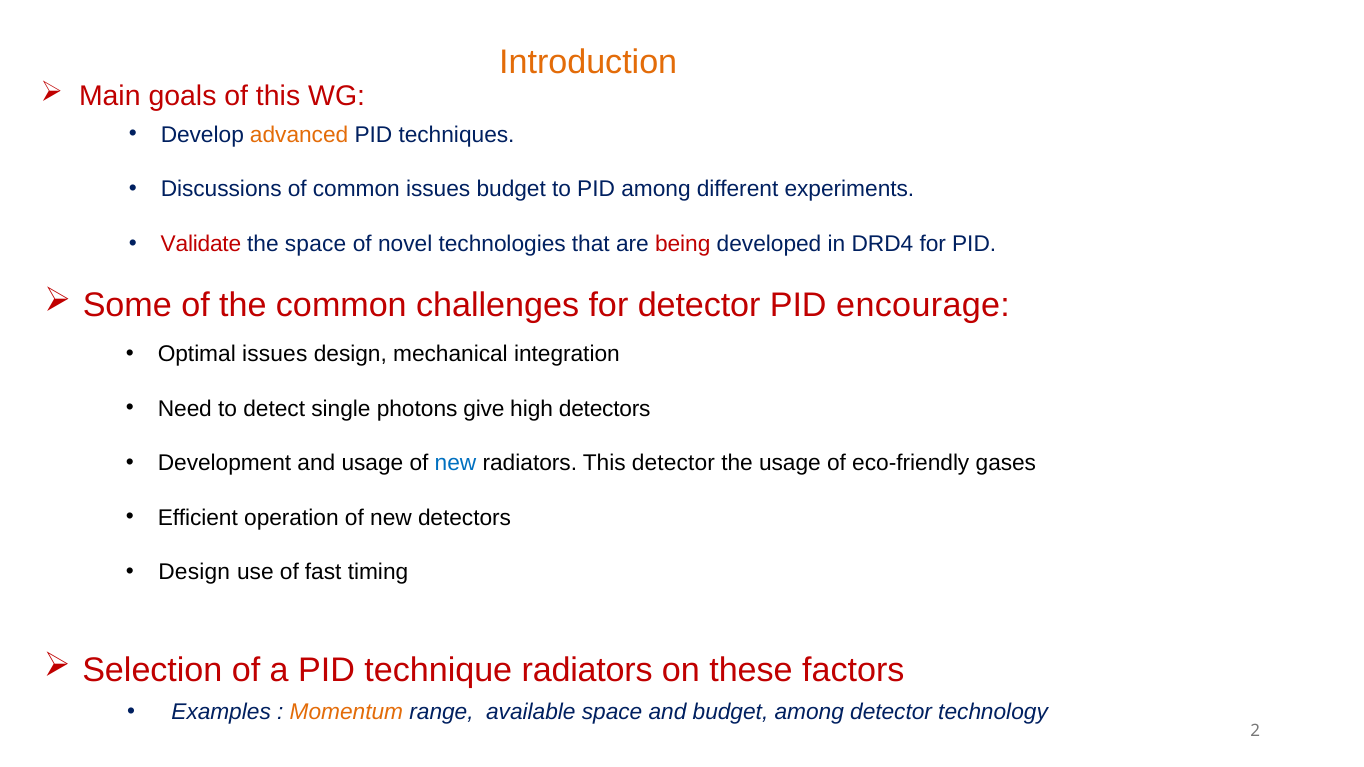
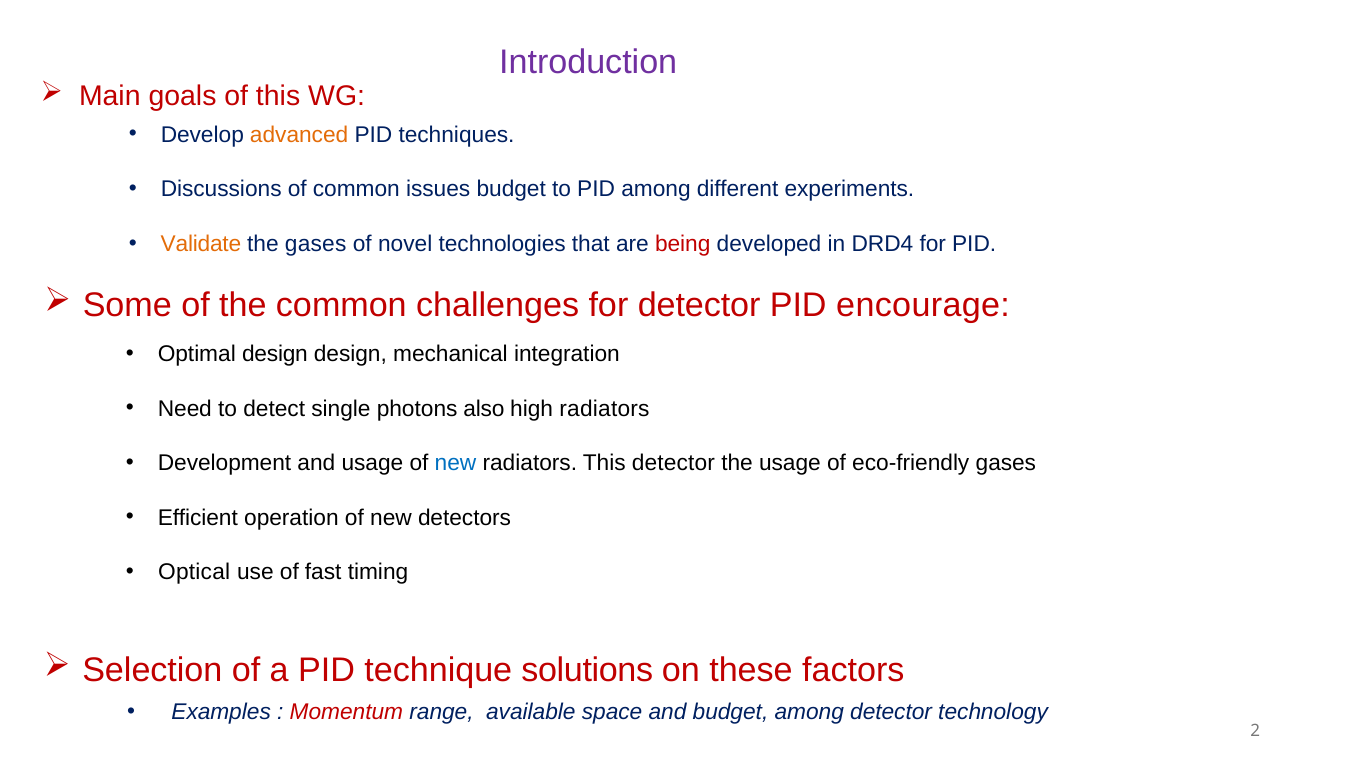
Introduction colour: orange -> purple (588, 62)
Validate colour: red -> orange (201, 244)
the space: space -> gases (316, 244)
Optimal issues: issues -> design (275, 354)
give: give -> also (484, 409)
high detectors: detectors -> radiators (604, 409)
Design: Design -> Optical (194, 572)
technique radiators: radiators -> solutions (587, 671)
Momentum colour: orange -> red (346, 712)
